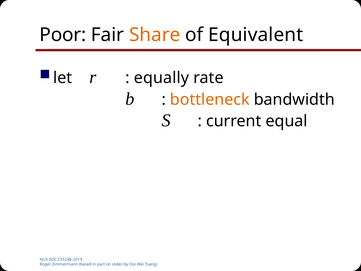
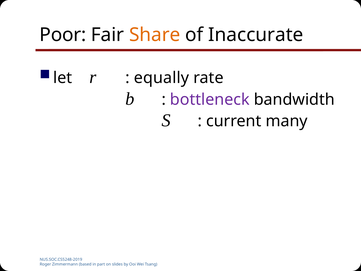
Equivalent: Equivalent -> Inaccurate (256, 35)
bottleneck colour: orange -> purple (210, 99)
equal: equal -> many (287, 121)
